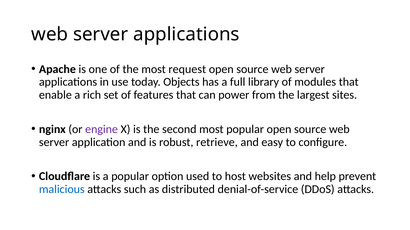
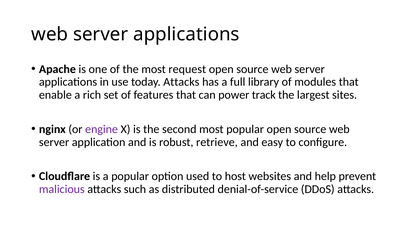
today Objects: Objects -> Attacks (181, 82)
from: from -> track (264, 95)
malicious colour: blue -> purple (62, 190)
